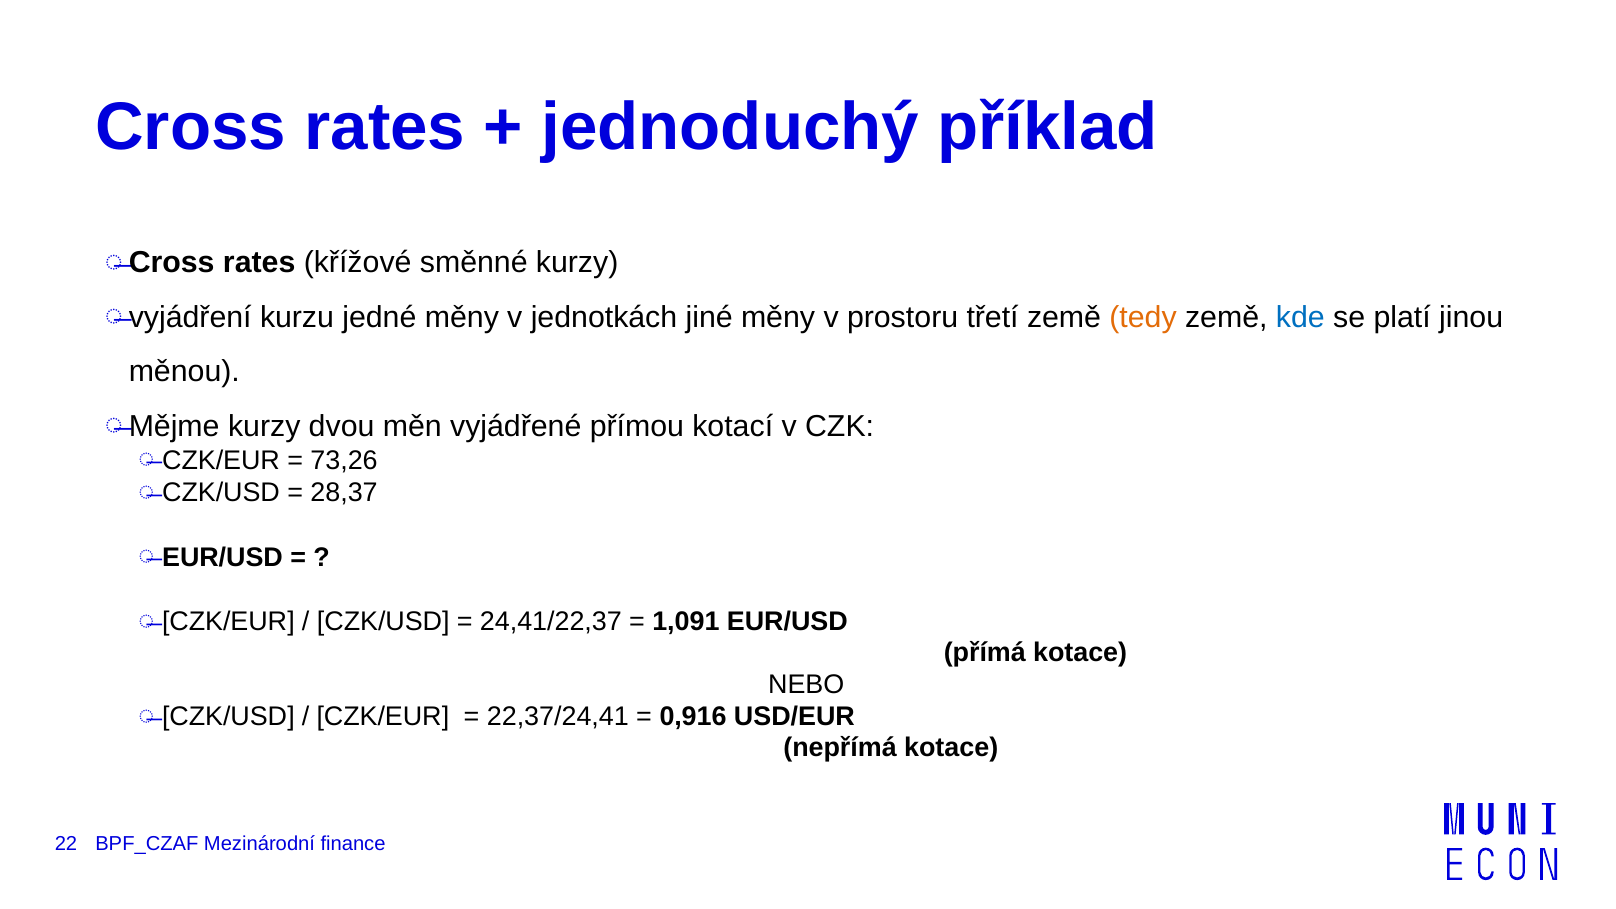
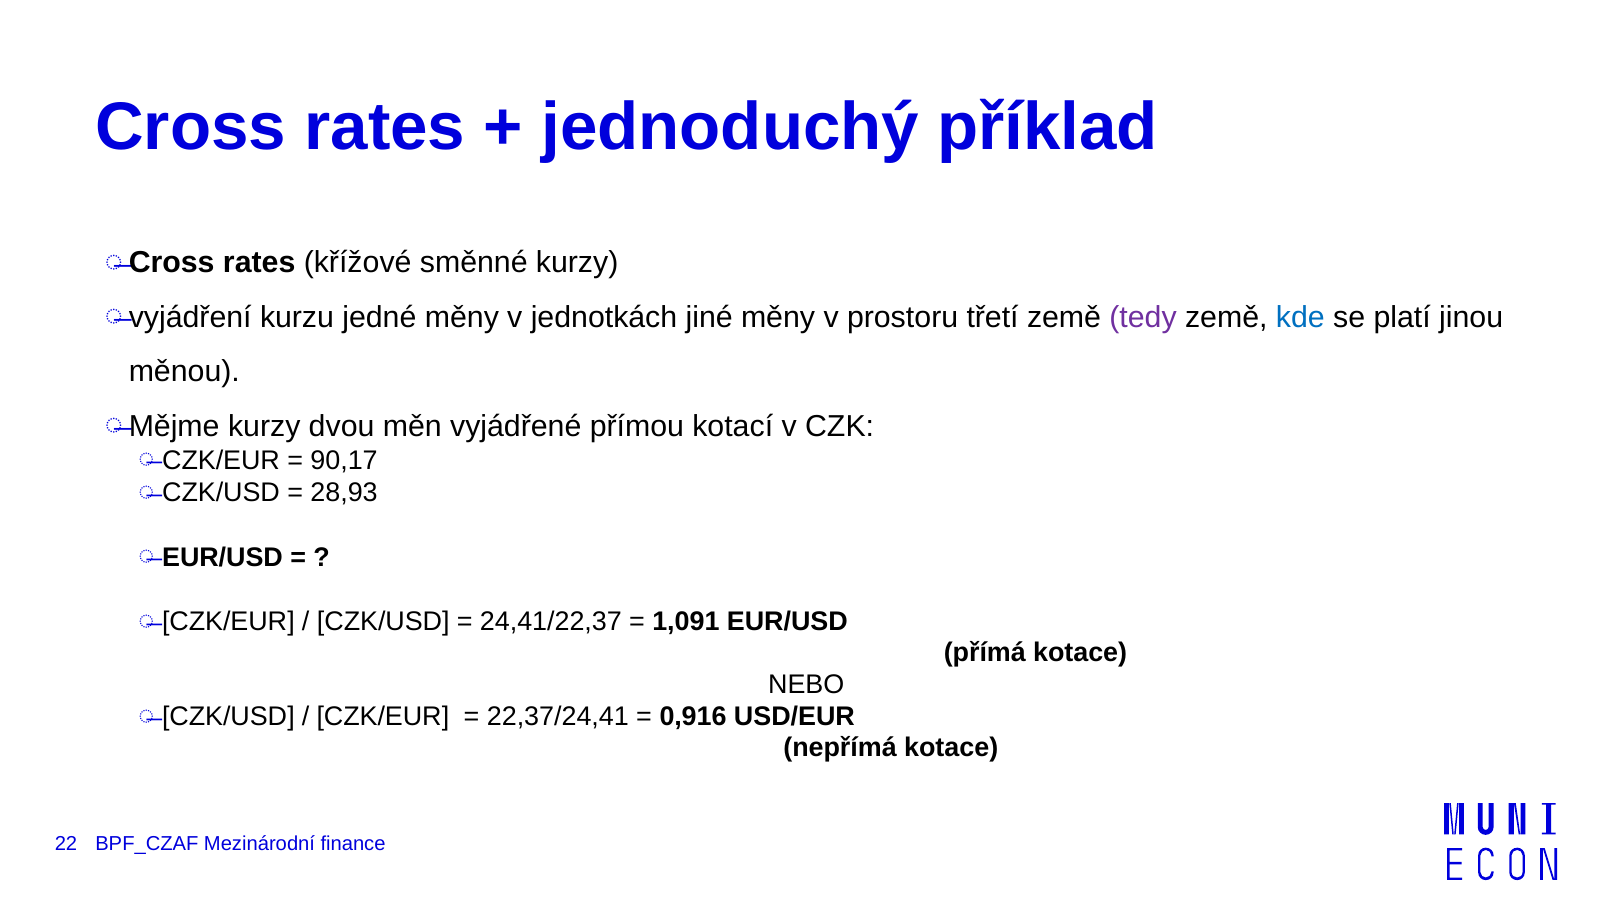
tedy colour: orange -> purple (1143, 317)
73,26: 73,26 -> 90,17 (344, 460)
28,37: 28,37 -> 28,93 (344, 493)
